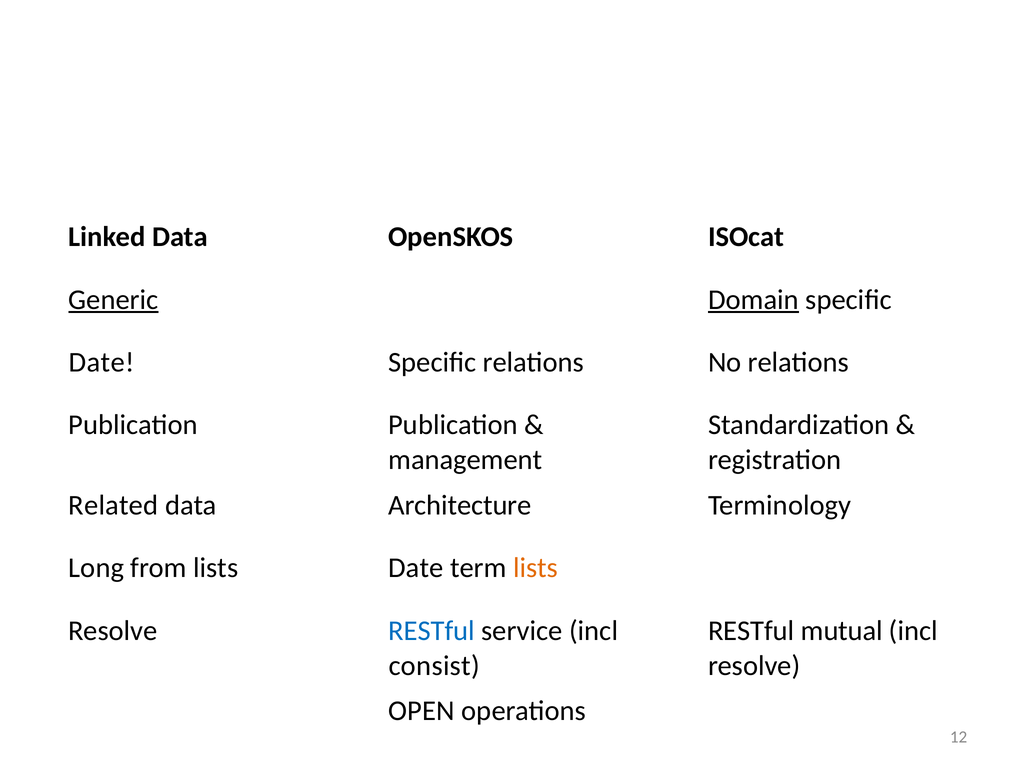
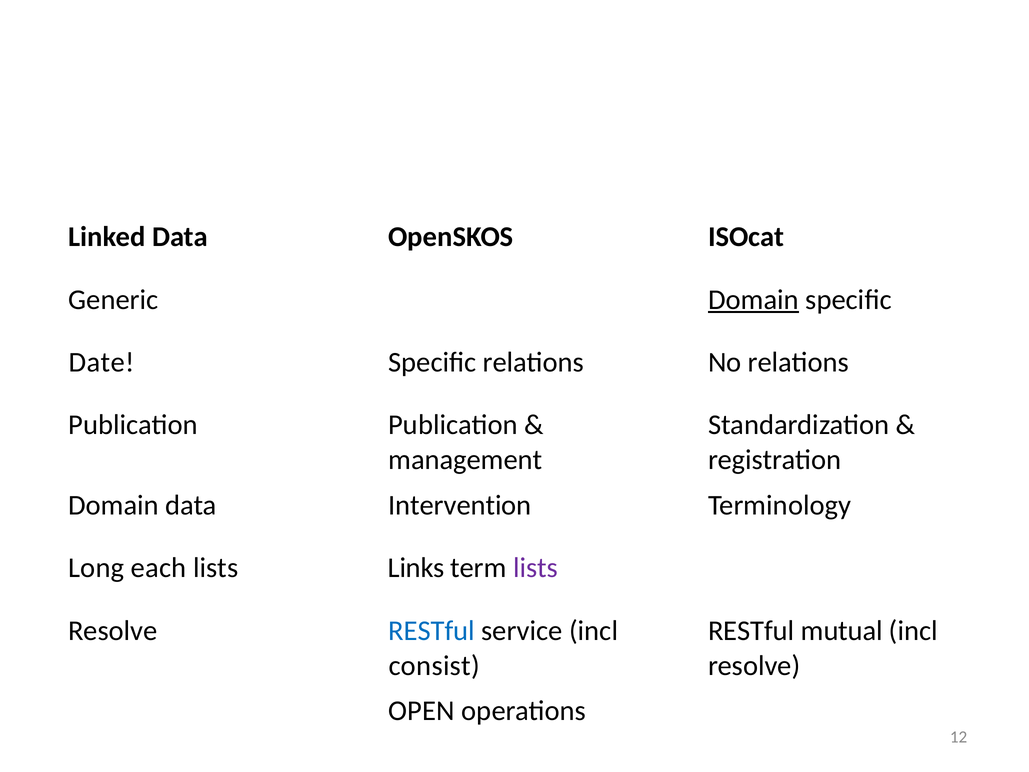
Generic underline: present -> none (113, 300)
Related: Related -> Domain (114, 505)
Architecture: Architecture -> Intervention (460, 505)
from: from -> each (158, 568)
lists Date: Date -> Links (416, 568)
lists colour: orange -> purple (536, 568)
